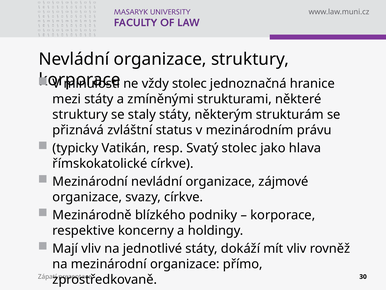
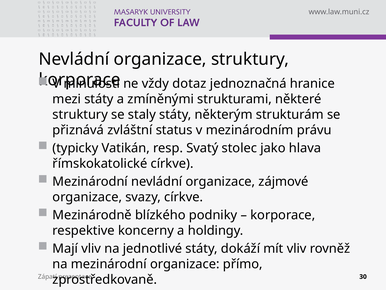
vždy stolec: stolec -> dotaz (189, 83)
